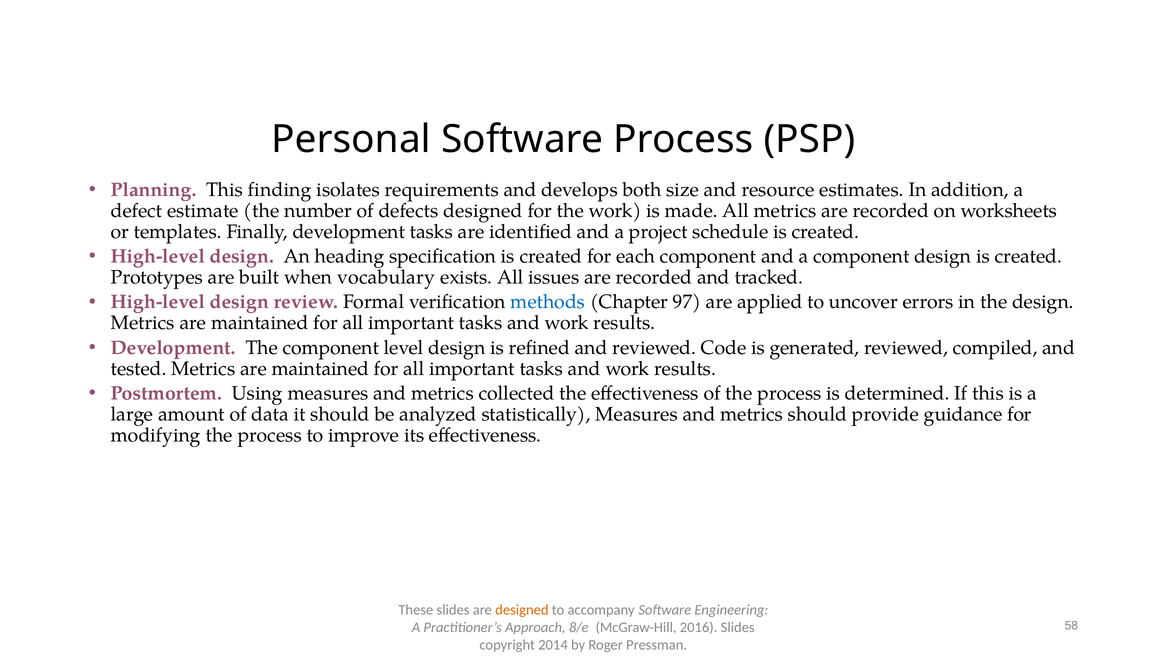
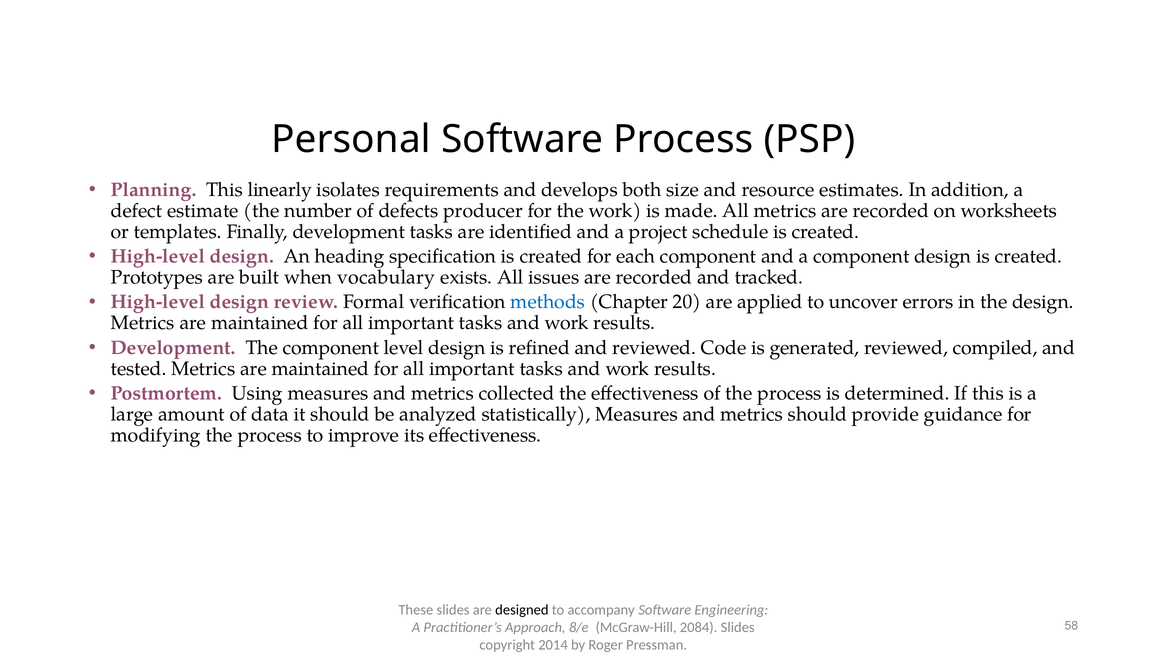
finding: finding -> linearly (280, 189)
defects designed: designed -> producer (483, 210)
97: 97 -> 20 (687, 302)
designed colour: orange -> black (522, 609)
2016: 2016 -> 2084 (699, 627)
